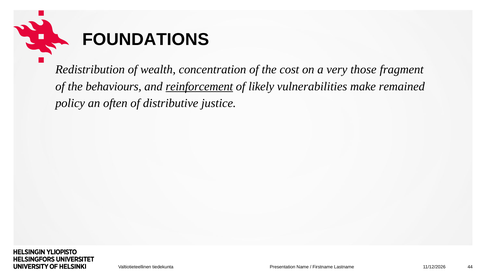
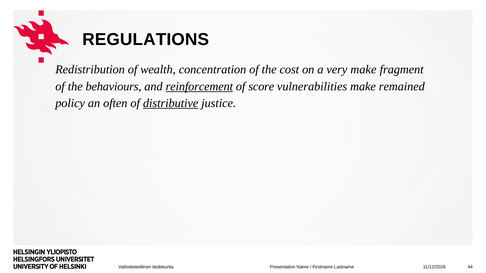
FOUNDATIONS: FOUNDATIONS -> REGULATIONS (146, 40)
very those: those -> make (363, 70)
likely: likely -> score (261, 86)
distributive underline: none -> present (171, 103)
